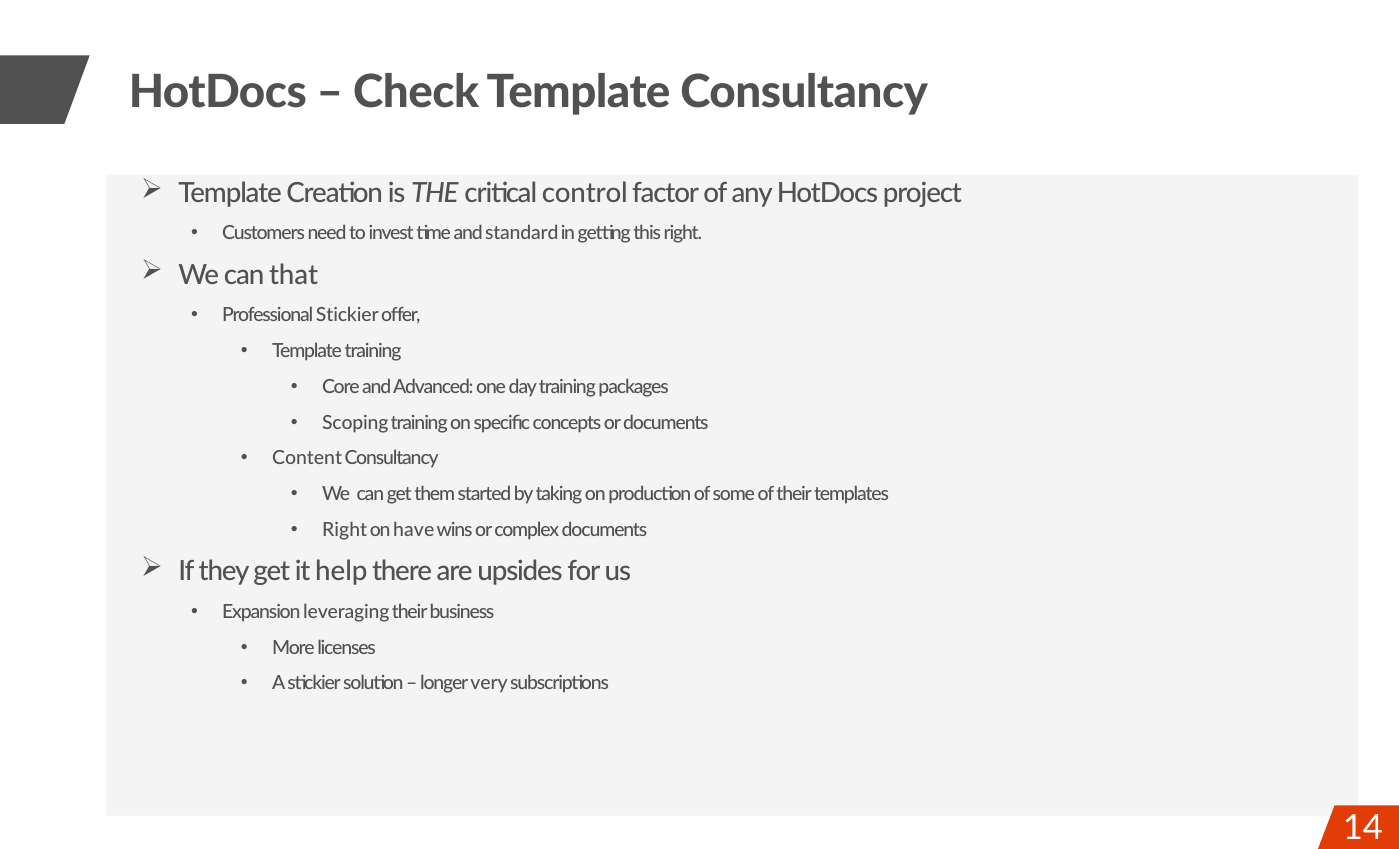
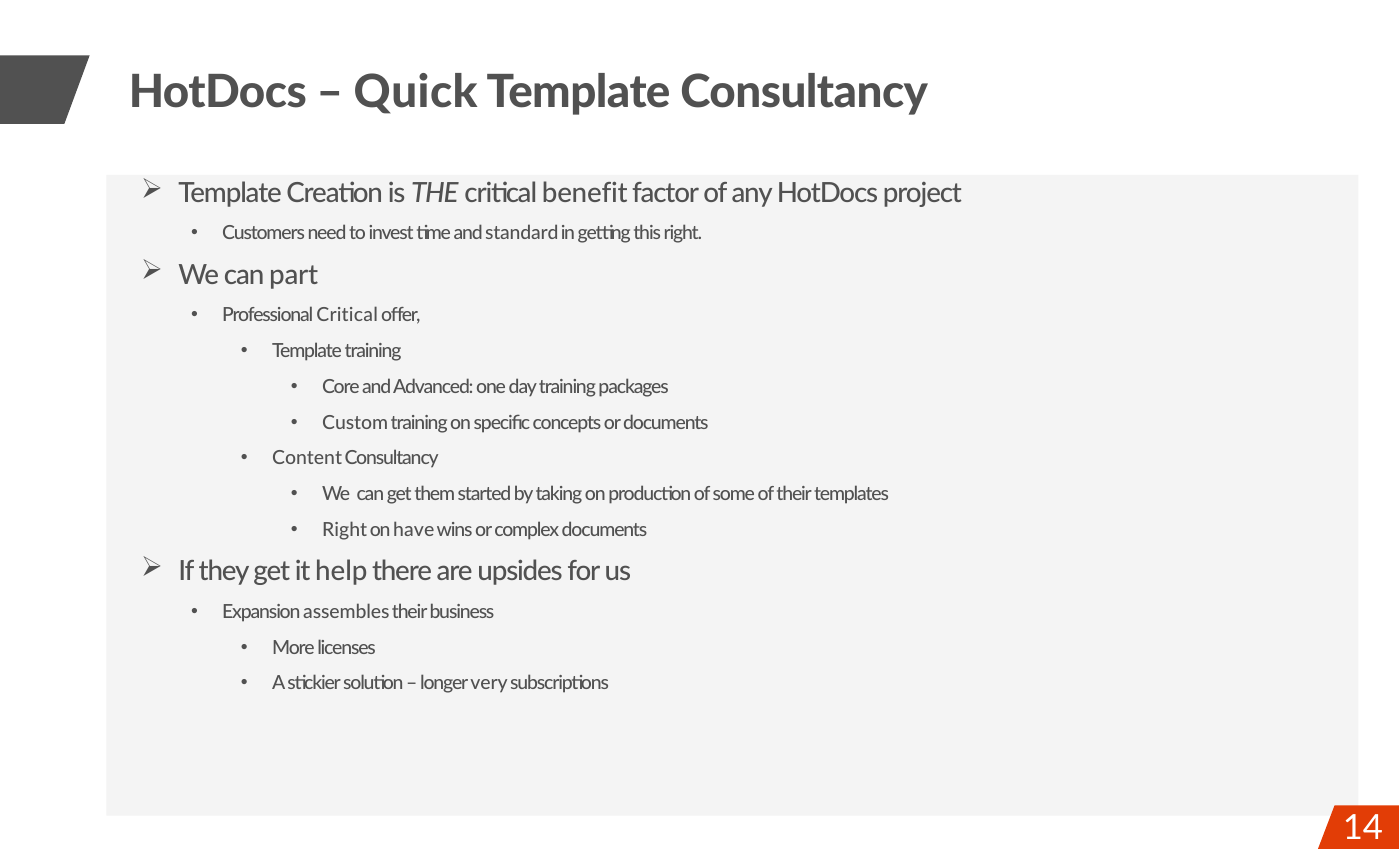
Check: Check -> Quick (416, 92)
control: control -> benefit (585, 193)
that: that -> part (294, 275)
Professional Stickier: Stickier -> Critical (347, 315)
Scoping: Scoping -> Custom (355, 423)
leveraging: leveraging -> assembles (346, 612)
